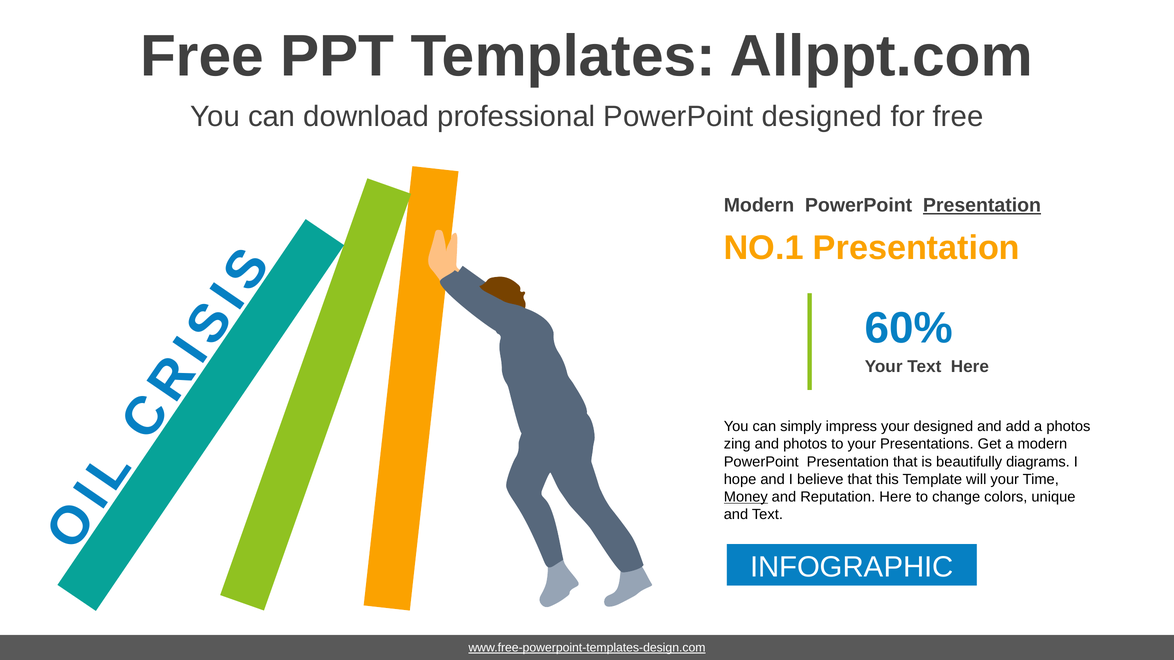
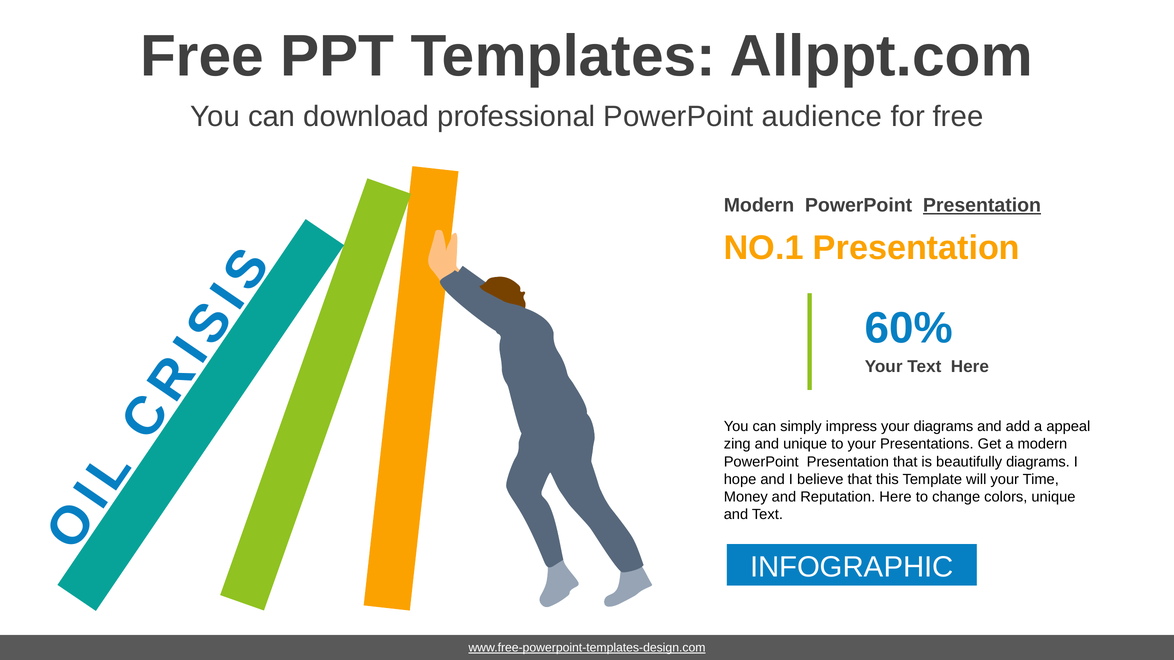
PowerPoint designed: designed -> audience (822, 117)
your designed: designed -> diagrams (943, 427)
a photos: photos -> appeal (1068, 427)
and photos: photos -> unique (805, 444)
Money underline: present -> none (746, 497)
